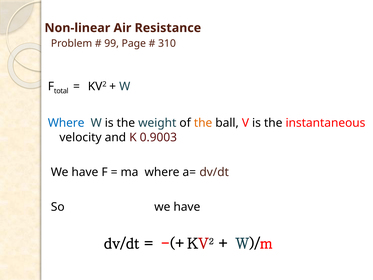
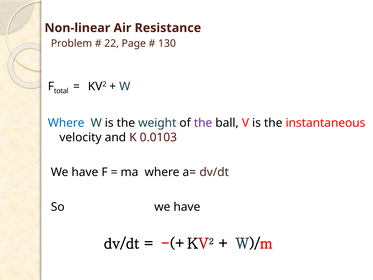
99: 99 -> 22 (112, 44)
310: 310 -> 130 (167, 44)
the colour: orange -> purple (203, 123)
0.9003: 0.9003 -> 0.0103 (158, 137)
